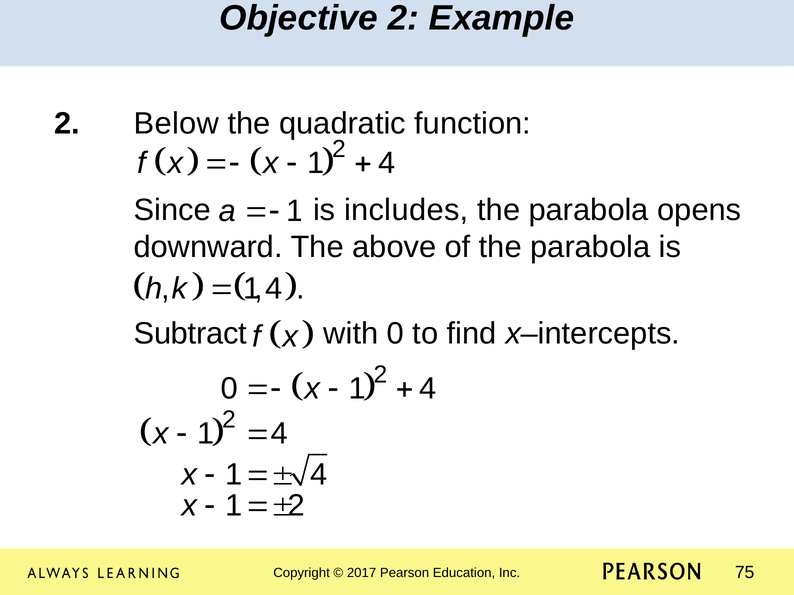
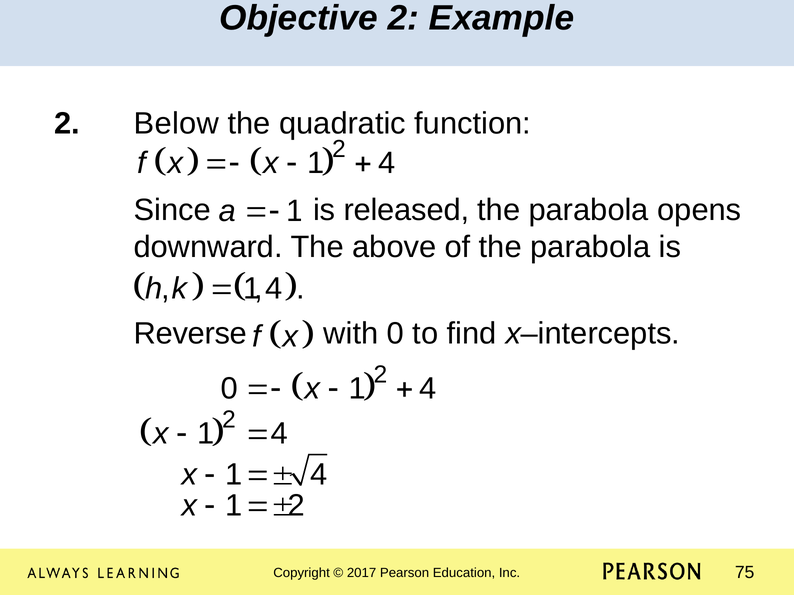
includes: includes -> released (406, 210)
Subtract: Subtract -> Reverse (190, 334)
